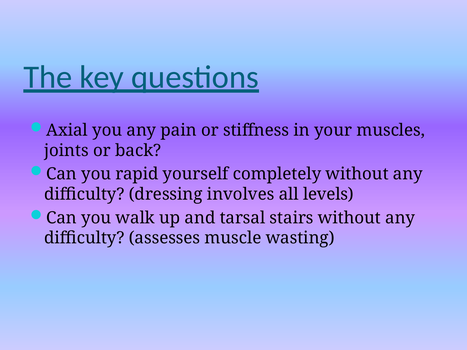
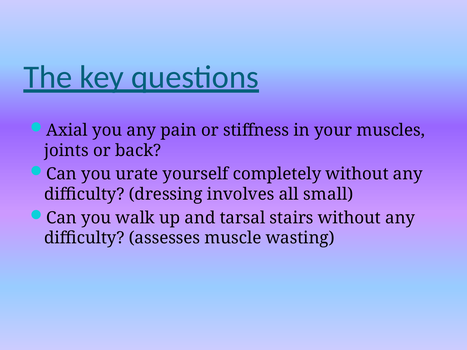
rapid: rapid -> urate (137, 174)
levels: levels -> small (328, 194)
